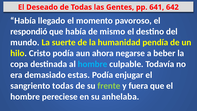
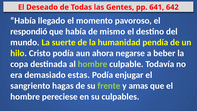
hombre colour: light blue -> light green (93, 64)
sangriento todas: todas -> hagas (63, 86)
fuera: fuera -> amas (138, 86)
anhelaba: anhelaba -> culpables (120, 96)
